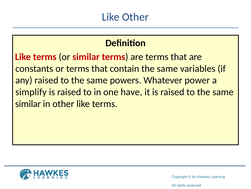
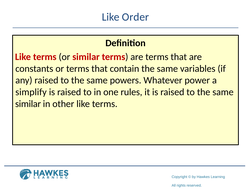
Like Other: Other -> Order (135, 17)
have: have -> rules (131, 92)
